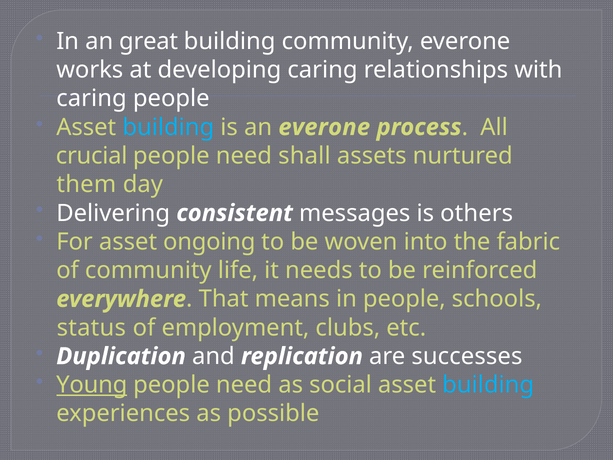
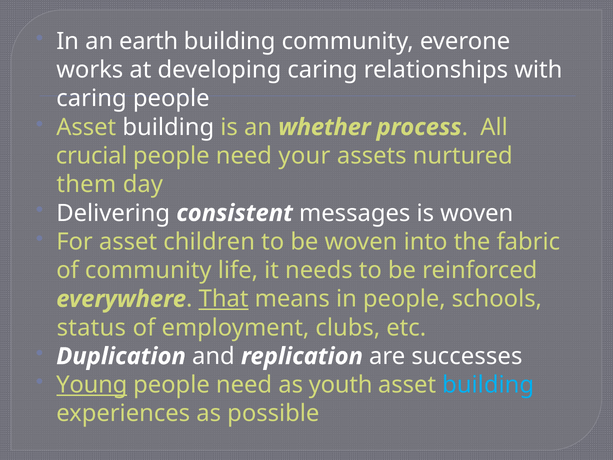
great: great -> earth (149, 41)
building colour: light blue -> white (168, 127)
an everone: everone -> whether (324, 127)
shall: shall -> your (304, 156)
is others: others -> woven (477, 213)
ongoing: ongoing -> children (209, 242)
That underline: none -> present (224, 299)
social: social -> youth (341, 385)
